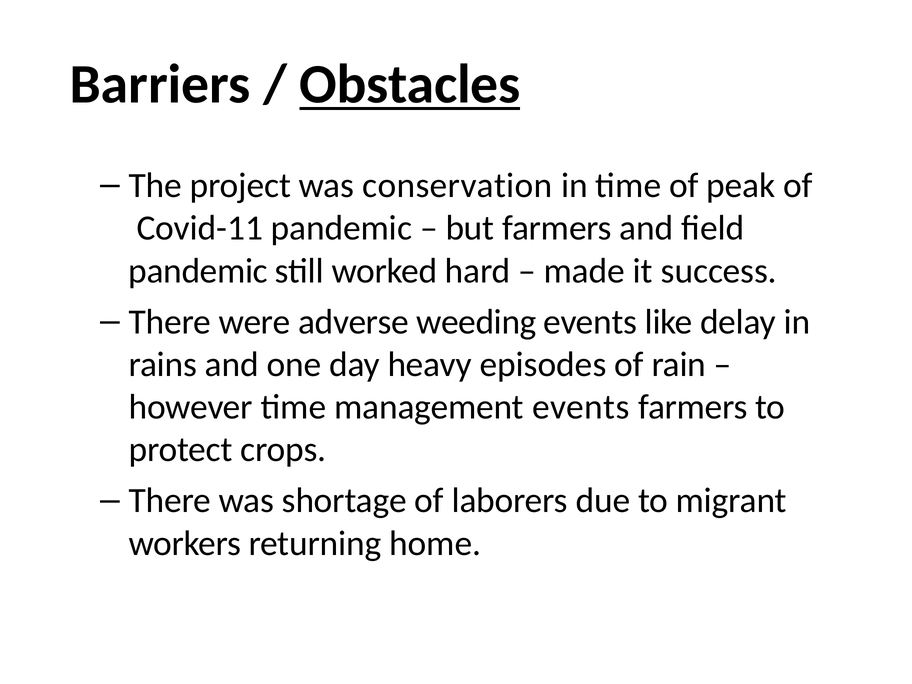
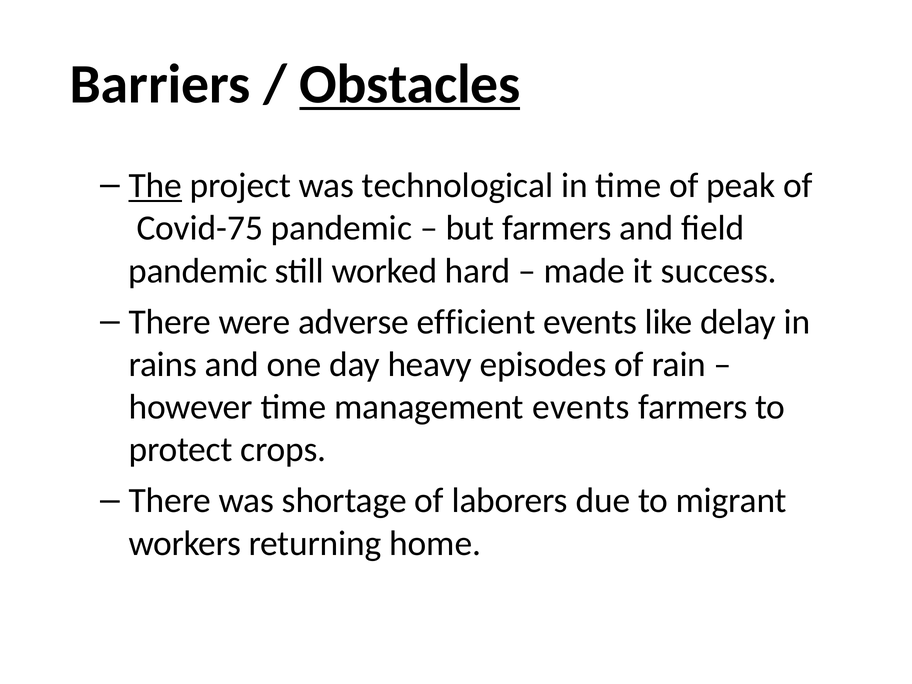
The underline: none -> present (155, 186)
conservation: conservation -> technological (458, 186)
Covid-11: Covid-11 -> Covid-75 (200, 228)
weeding: weeding -> efficient (476, 322)
